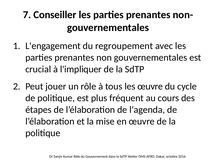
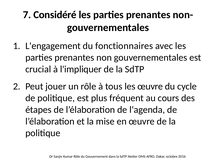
Conseiller: Conseiller -> Considéré (55, 15)
regroupement: regroupement -> fonctionnaires (124, 46)
